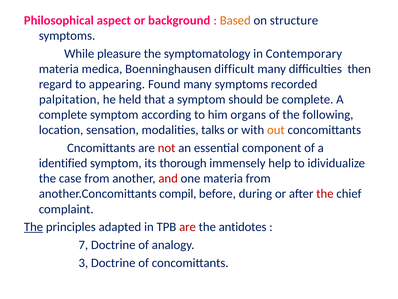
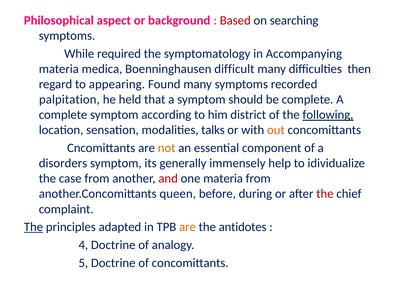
Based colour: orange -> red (235, 20)
structure: structure -> searching (294, 20)
pleasure: pleasure -> required (119, 54)
Contemporary: Contemporary -> Accompanying (304, 54)
organs: organs -> district (248, 115)
following underline: none -> present (328, 115)
not colour: red -> orange (167, 148)
identified: identified -> disorders (63, 163)
thorough: thorough -> generally (183, 163)
compil: compil -> queen (178, 193)
are colour: red -> orange (188, 227)
7: 7 -> 4 (83, 244)
3: 3 -> 5 (83, 262)
